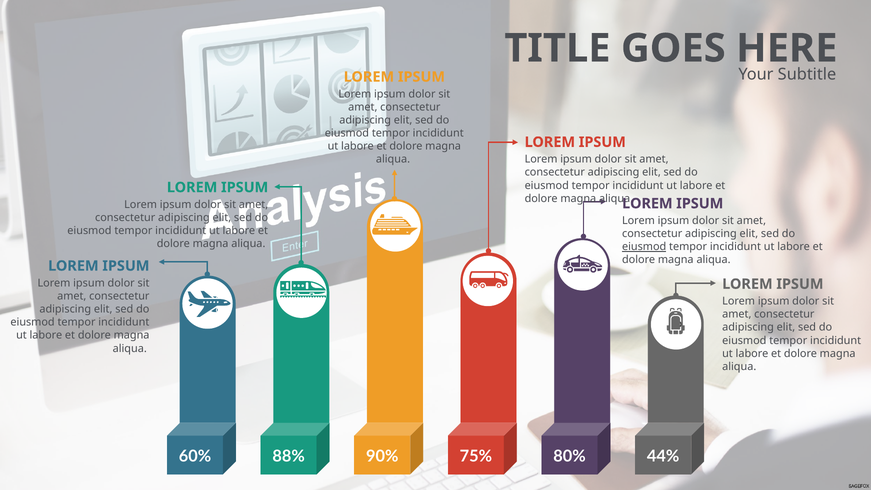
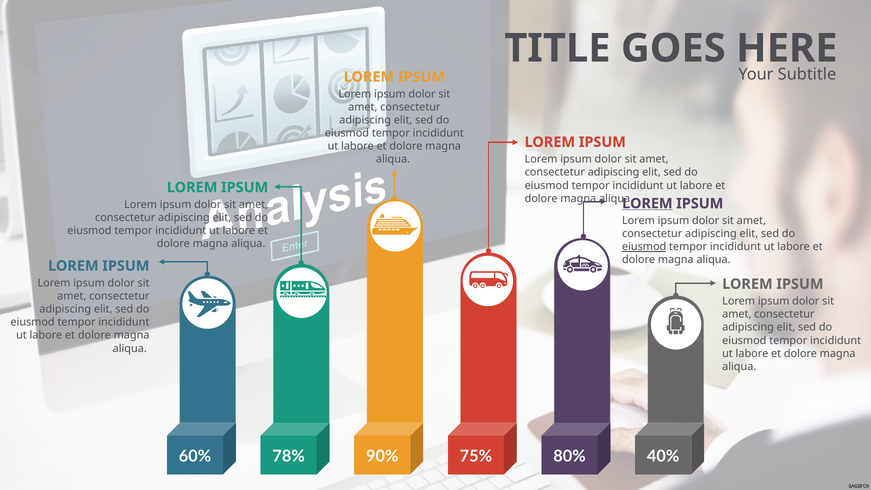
LOREM underline: none -> present (647, 204)
88%: 88% -> 78% (289, 456)
44%: 44% -> 40% (663, 456)
